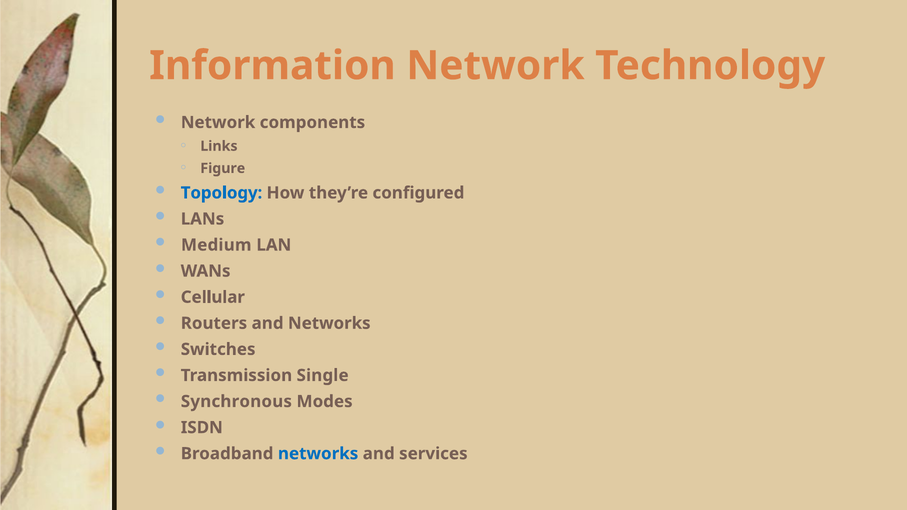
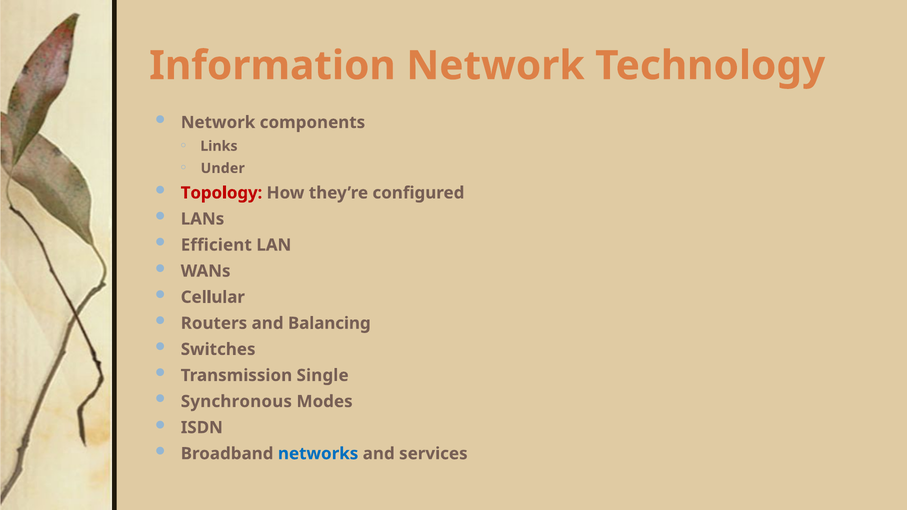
Figure: Figure -> Under (223, 168)
Topology colour: blue -> red (222, 193)
Medium: Medium -> Efficient (216, 245)
and Networks: Networks -> Balancing (329, 323)
